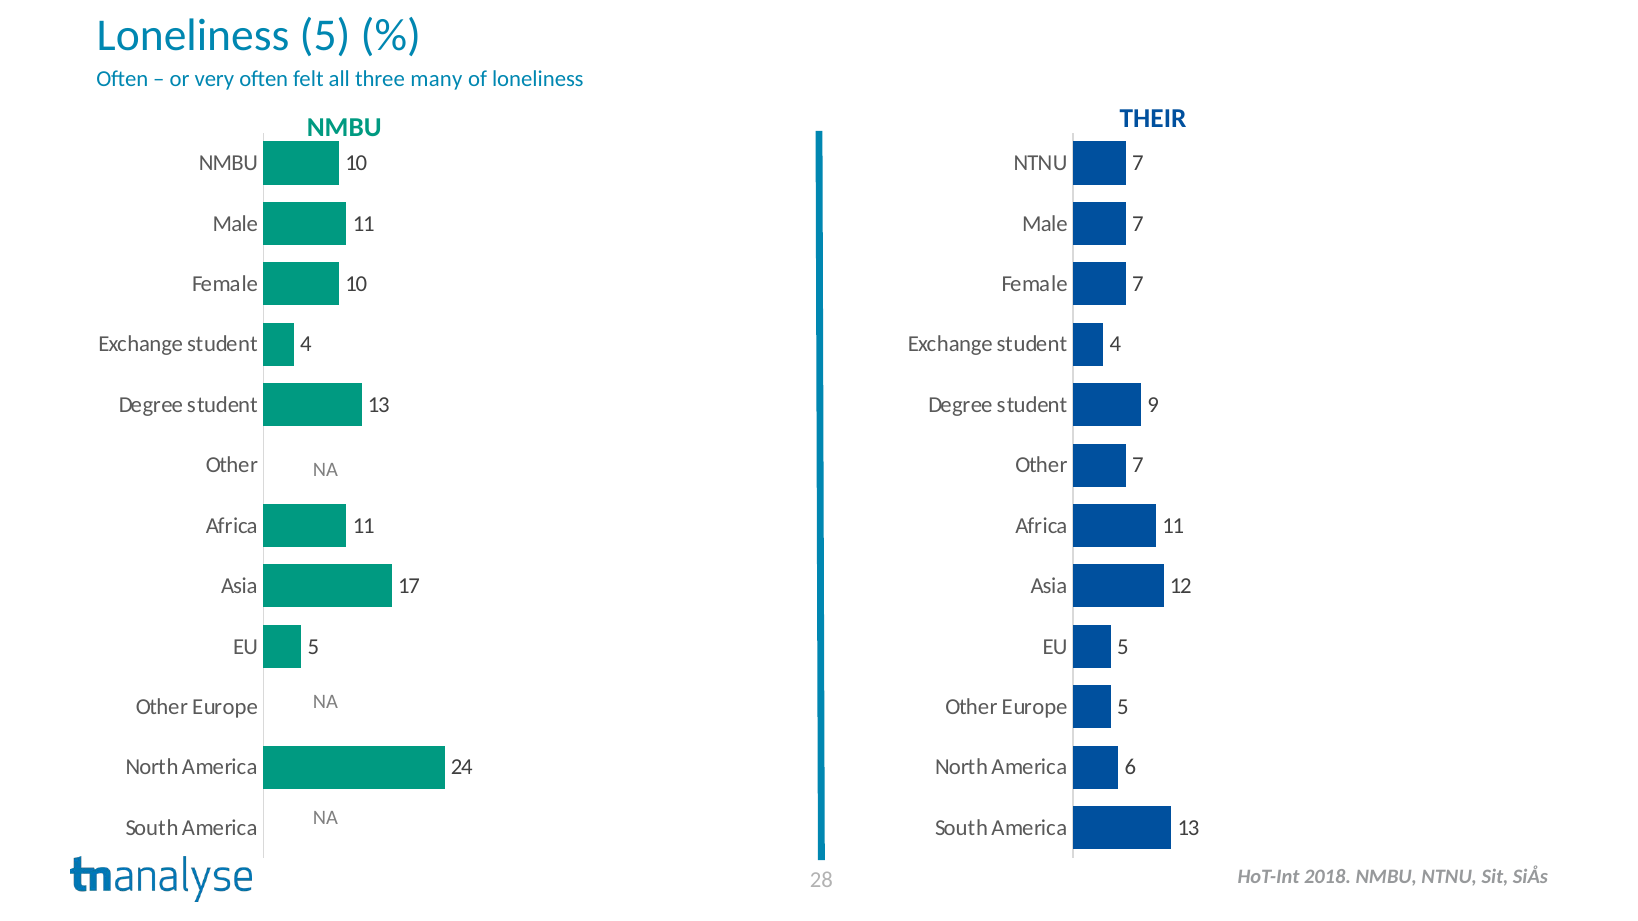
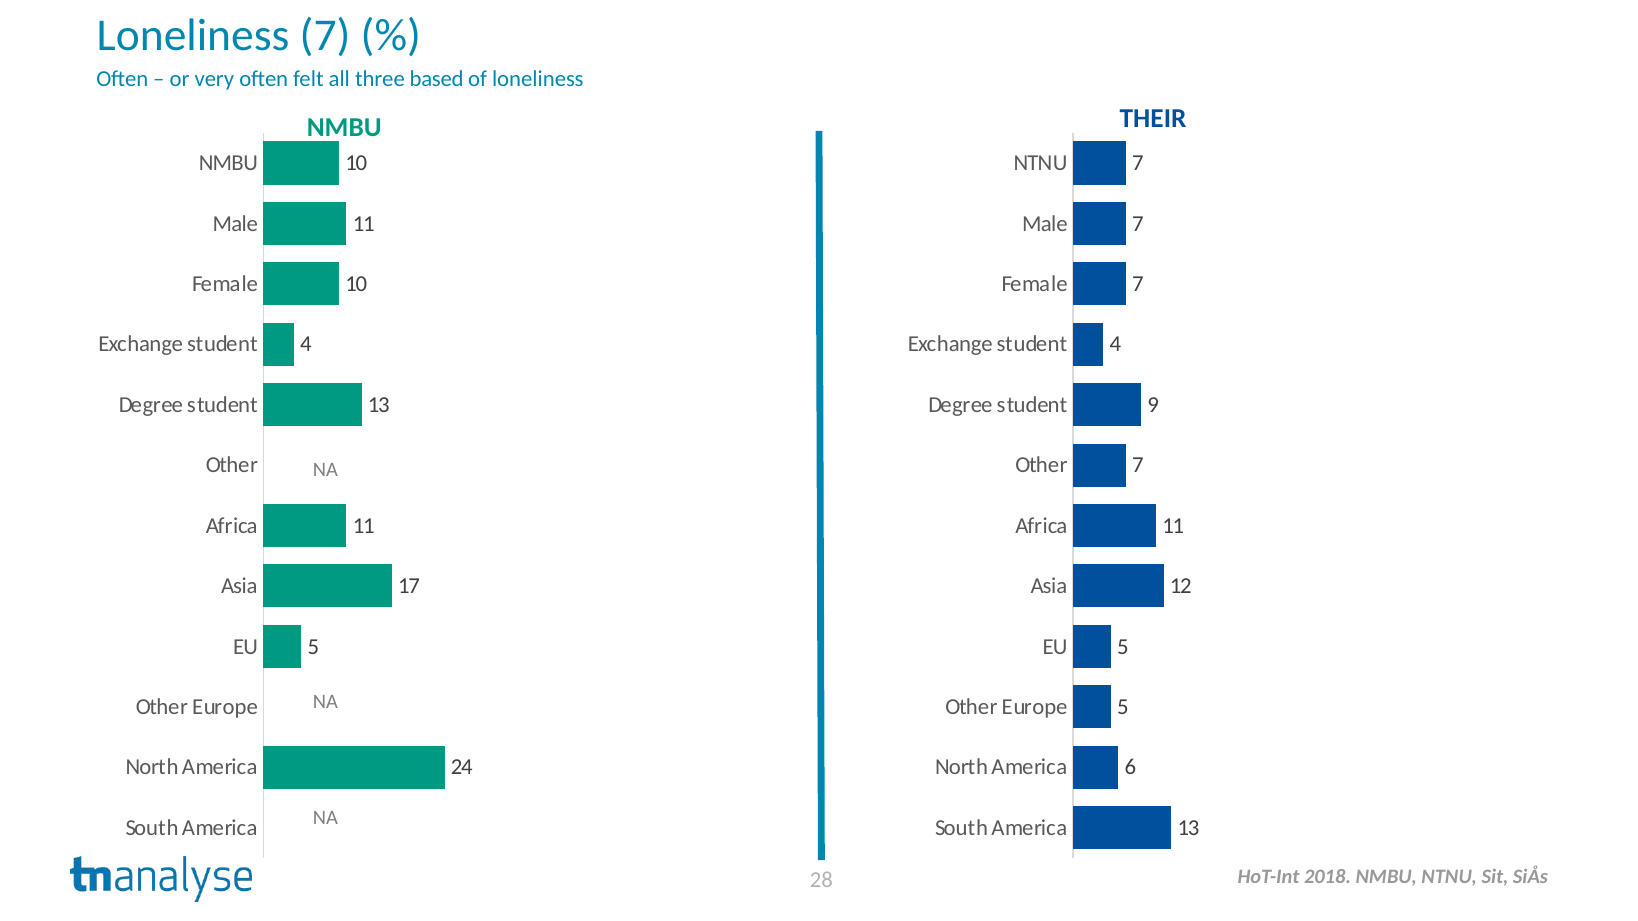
Loneliness 5: 5 -> 7 (325, 35)
many: many -> based (437, 79)
